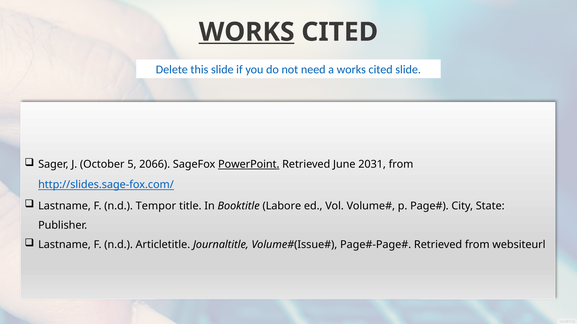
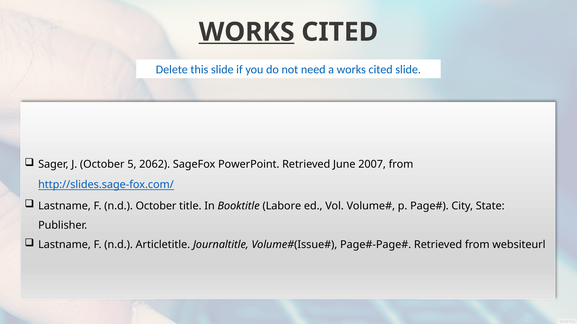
2066: 2066 -> 2062 (155, 165)
PowerPoint underline: present -> none (249, 165)
2031: 2031 -> 2007 (372, 165)
n.d Tempor: Tempor -> October (156, 206)
